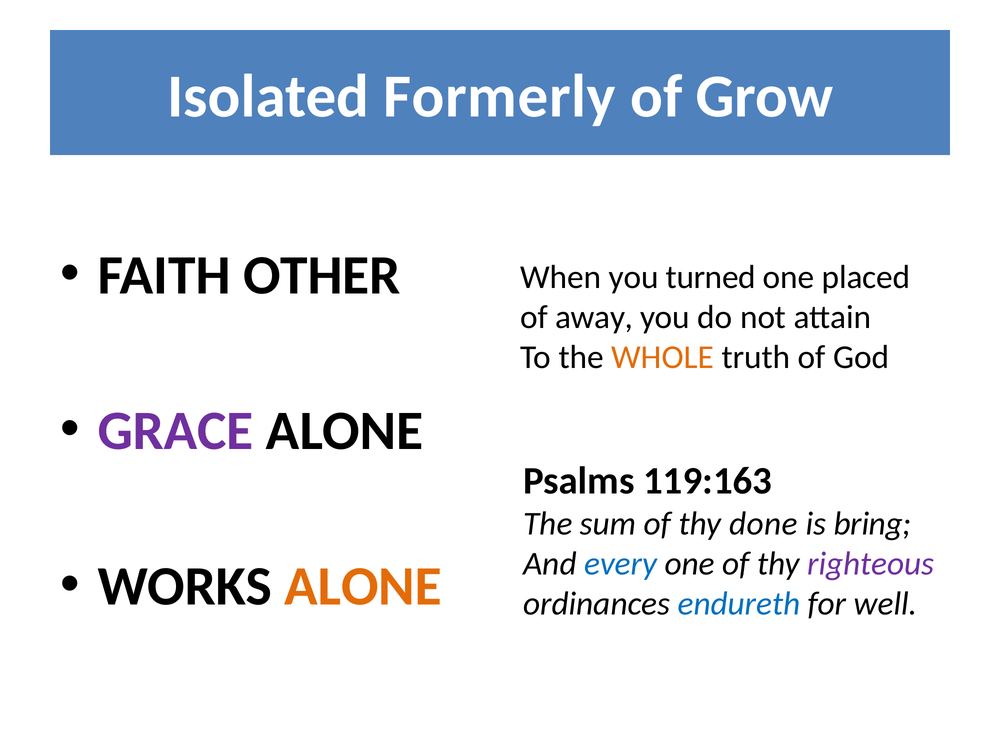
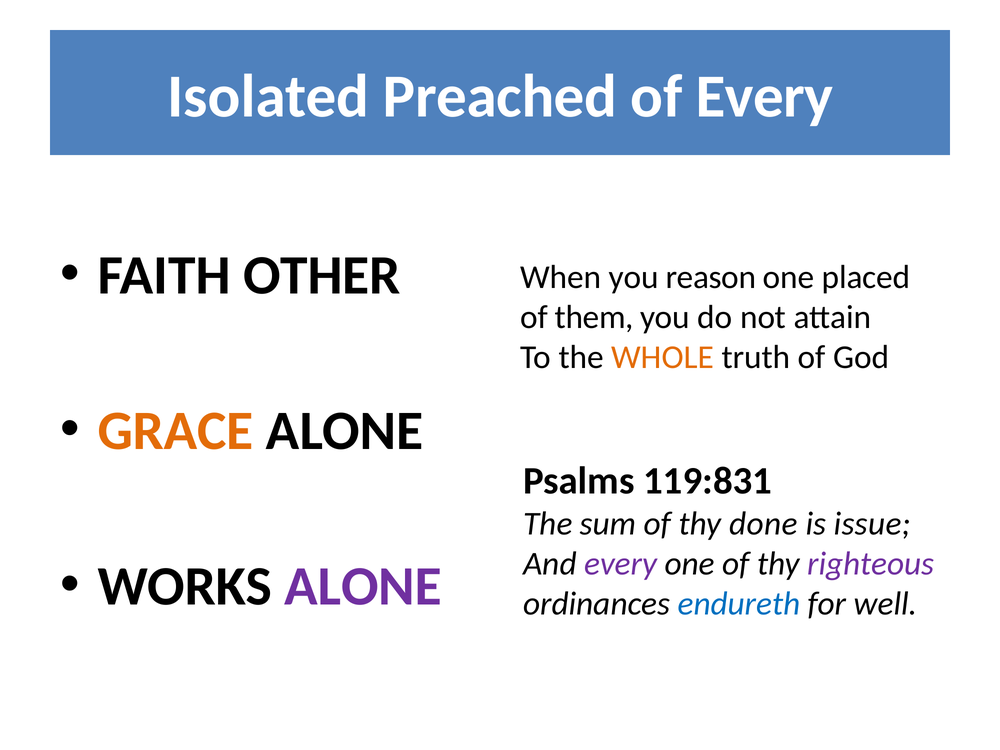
Formerly: Formerly -> Preached (500, 97)
of Grow: Grow -> Every (765, 97)
turned: turned -> reason (711, 277)
away: away -> them (594, 317)
GRACE colour: purple -> orange (176, 431)
119:163: 119:163 -> 119:831 (708, 481)
bring: bring -> issue (872, 524)
every colour: blue -> purple (621, 564)
ALONE colour: orange -> purple (363, 586)
